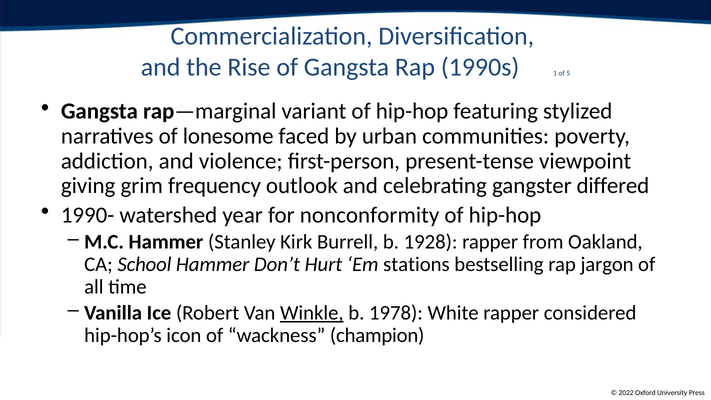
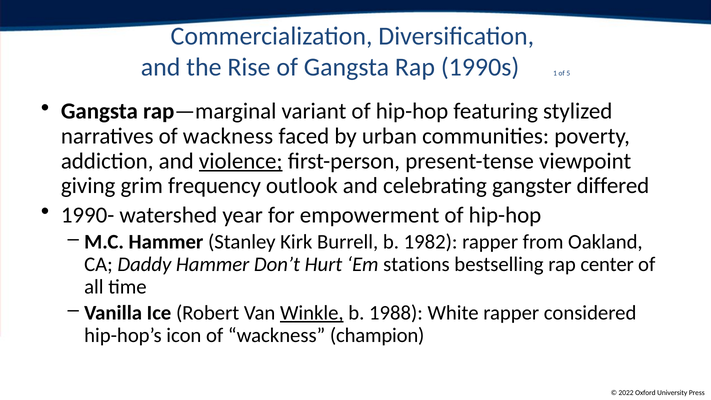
narratives of lonesome: lonesome -> wackness (228, 136)
violence underline: none -> present (241, 161)
nonconformity: nonconformity -> empowerment (370, 215)
1928: 1928 -> 1982 (431, 242)
School: School -> Daddy (144, 264)
jargon: jargon -> center (607, 264)
1978: 1978 -> 1988 (396, 313)
